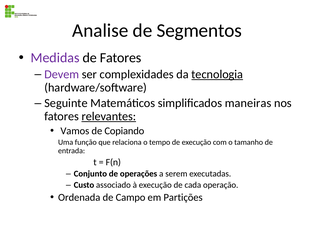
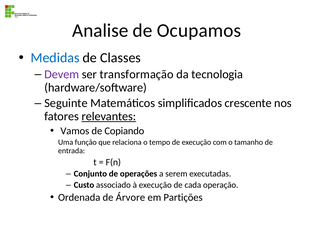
Segmentos: Segmentos -> Ocupamos (199, 30)
Medidas colour: purple -> blue (55, 58)
de Fatores: Fatores -> Classes (121, 58)
complexidades: complexidades -> transformação (137, 74)
tecnologia underline: present -> none (217, 74)
maneiras: maneiras -> crescente (248, 103)
Campo: Campo -> Árvore (130, 197)
